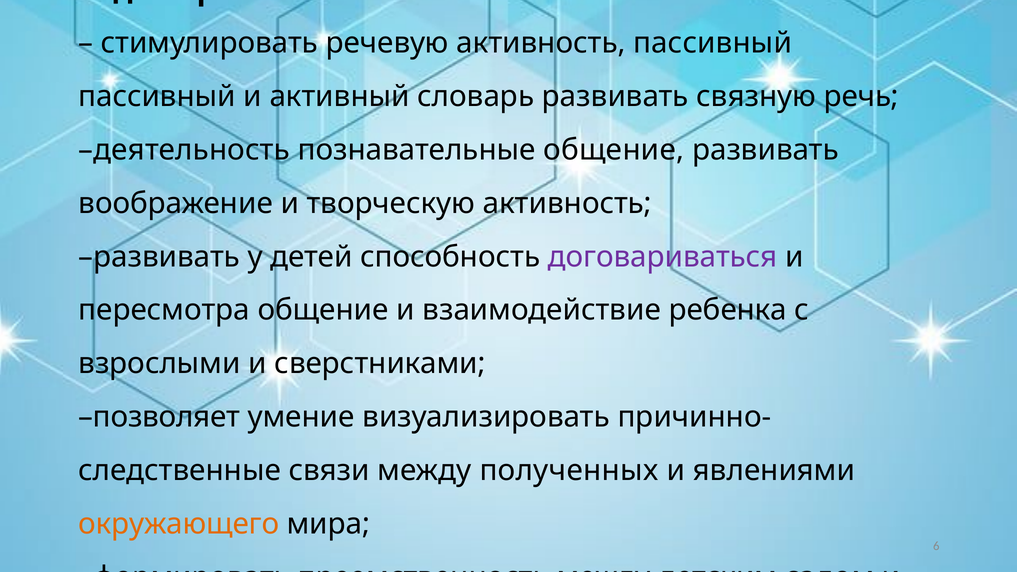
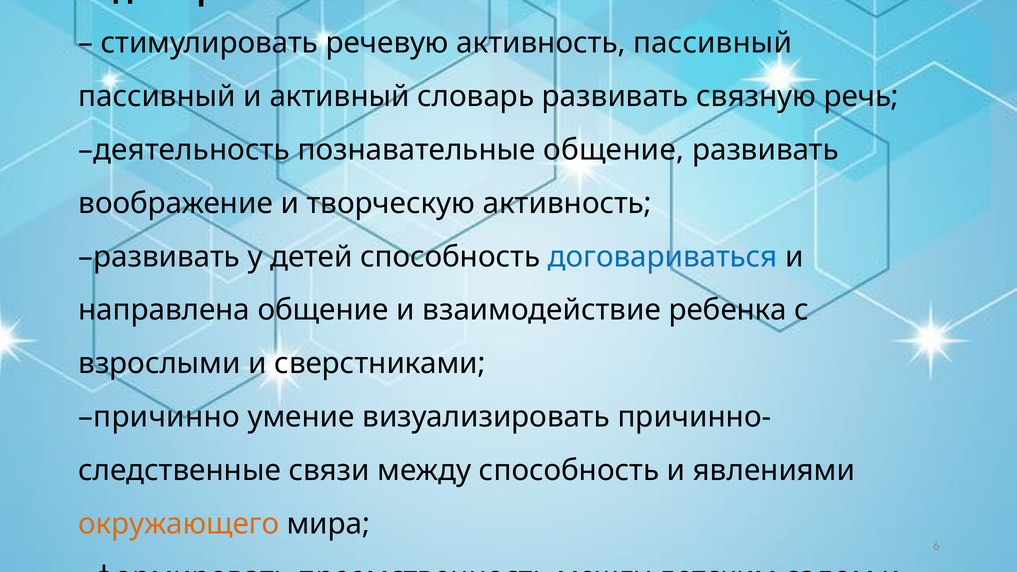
договариваться colour: purple -> blue (663, 257)
пересмотра: пересмотра -> направлена (164, 310)
позволяет: позволяет -> причинно (159, 417)
между полученных: полученных -> способность (569, 470)
